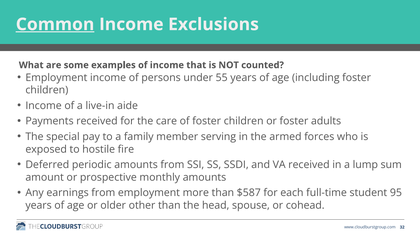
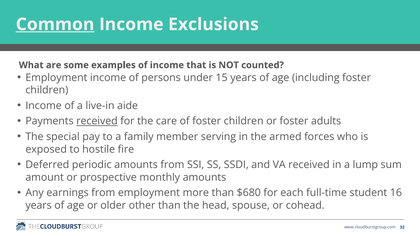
55: 55 -> 15 (222, 78)
received underline: none -> present (97, 121)
$587: $587 -> $680 (249, 193)
95: 95 -> 16 (396, 193)
